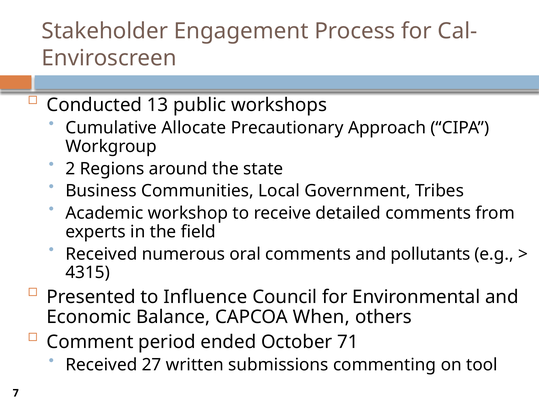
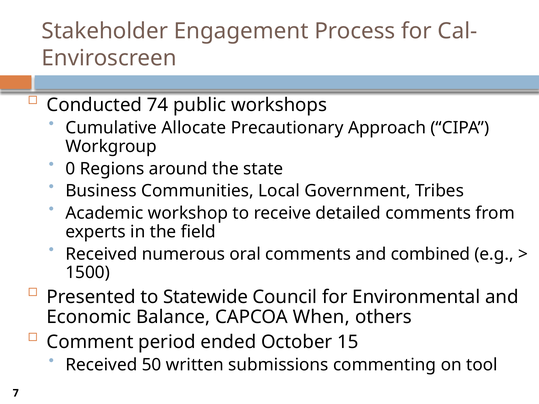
13: 13 -> 74 (158, 105)
2: 2 -> 0 (70, 169)
pollutants: pollutants -> combined (430, 254)
4315: 4315 -> 1500 (88, 273)
Influence: Influence -> Statewide (205, 297)
71: 71 -> 15 (348, 342)
27: 27 -> 50 (152, 365)
